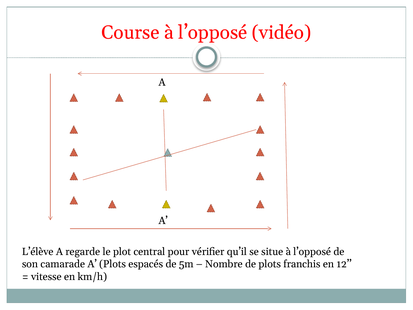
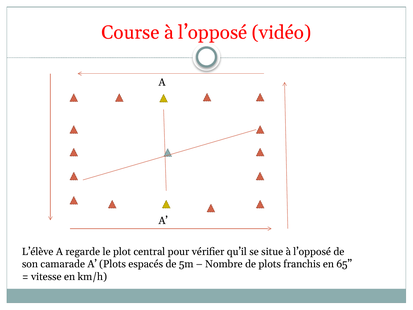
12: 12 -> 65 (344, 264)
